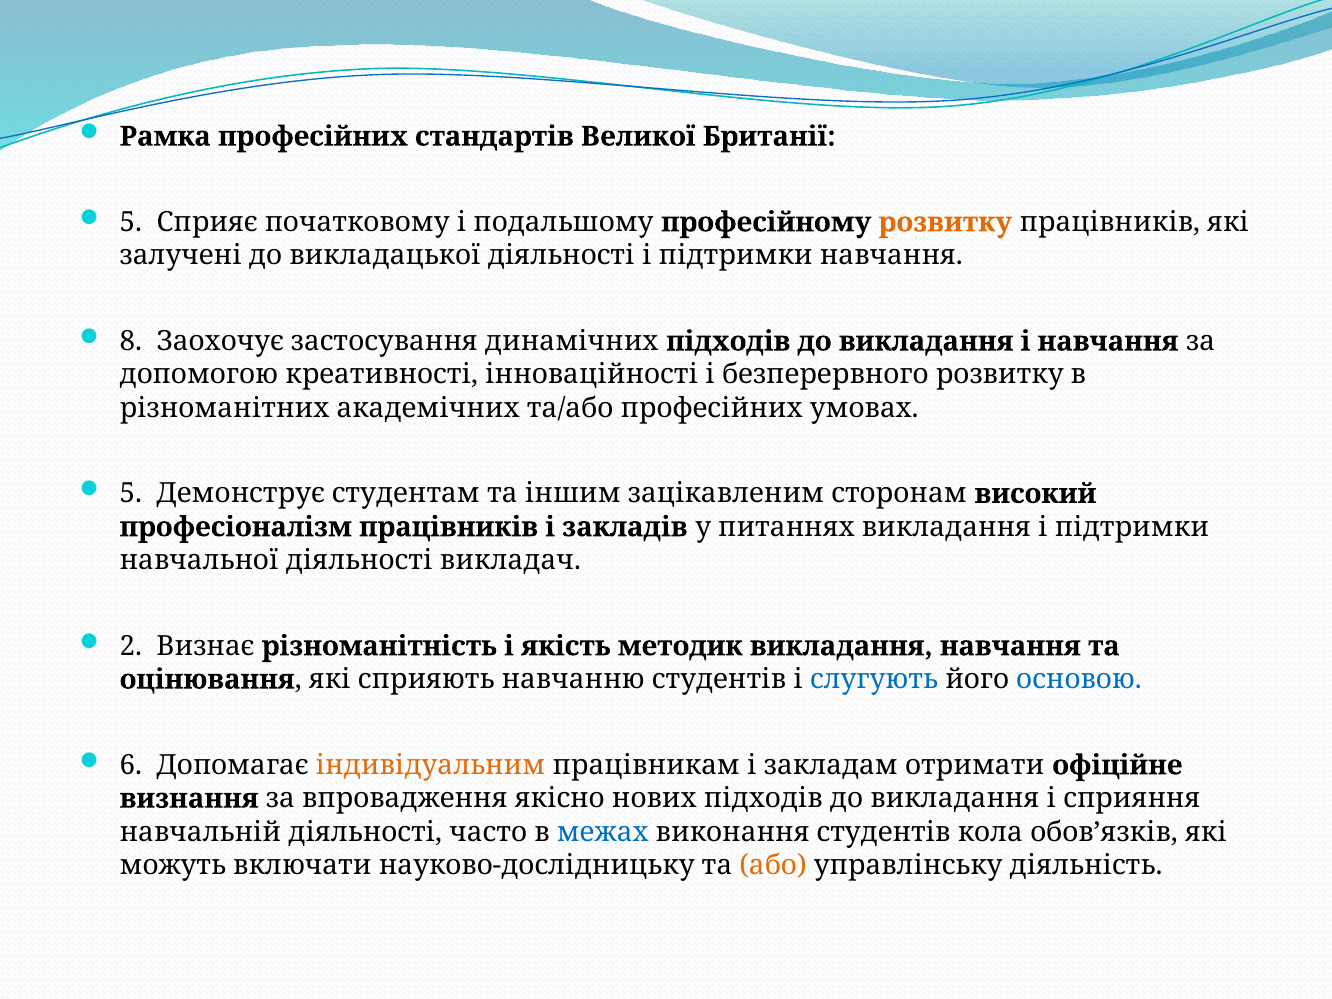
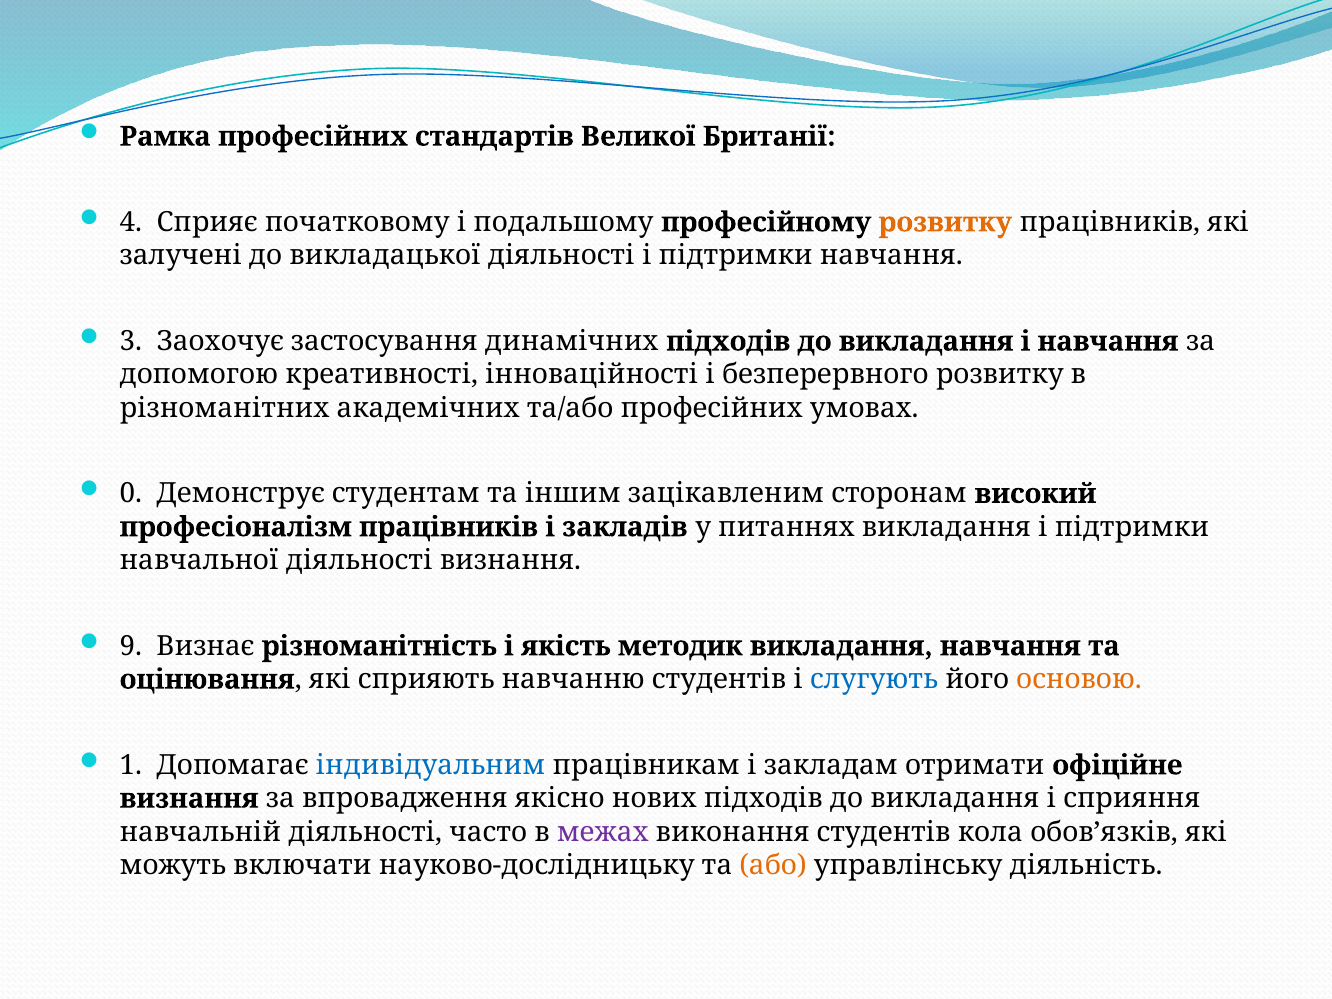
5: 5 -> 4 (131, 222)
8: 8 -> 3 (131, 341)
5: 5 -> 0 (131, 494)
діяльності викладач: викладач -> визнання (510, 560)
2: 2 -> 9 (131, 646)
основою colour: blue -> orange (1079, 680)
6: 6 -> 1 (131, 765)
індивідуальним colour: orange -> blue (431, 765)
межах colour: blue -> purple (603, 832)
